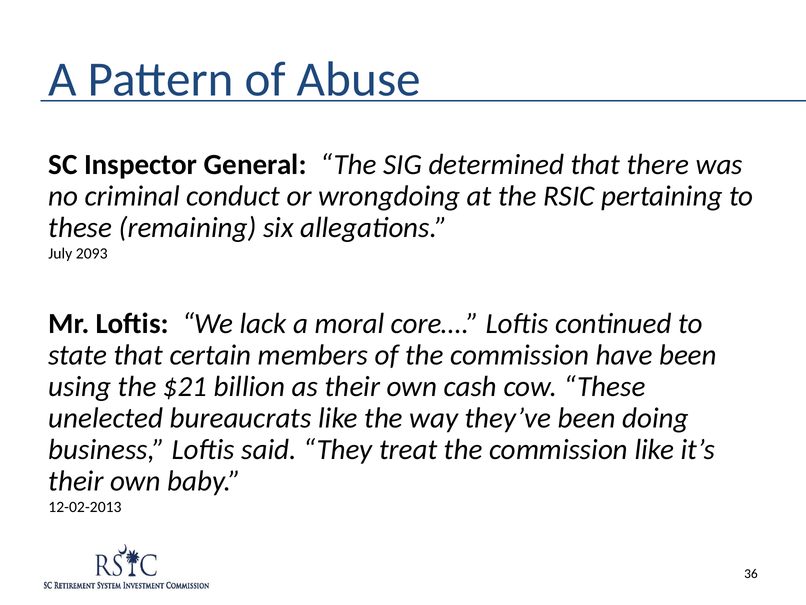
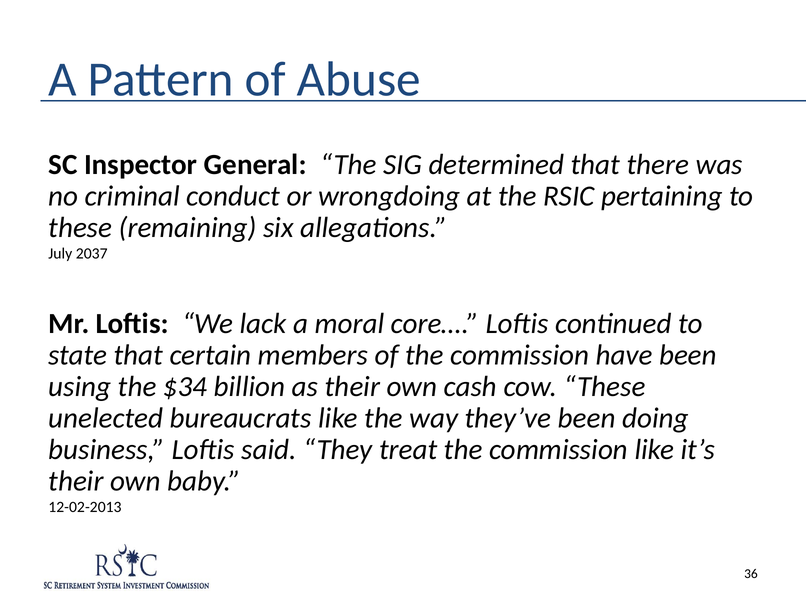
2093: 2093 -> 2037 (92, 253)
$21: $21 -> $34 (185, 386)
